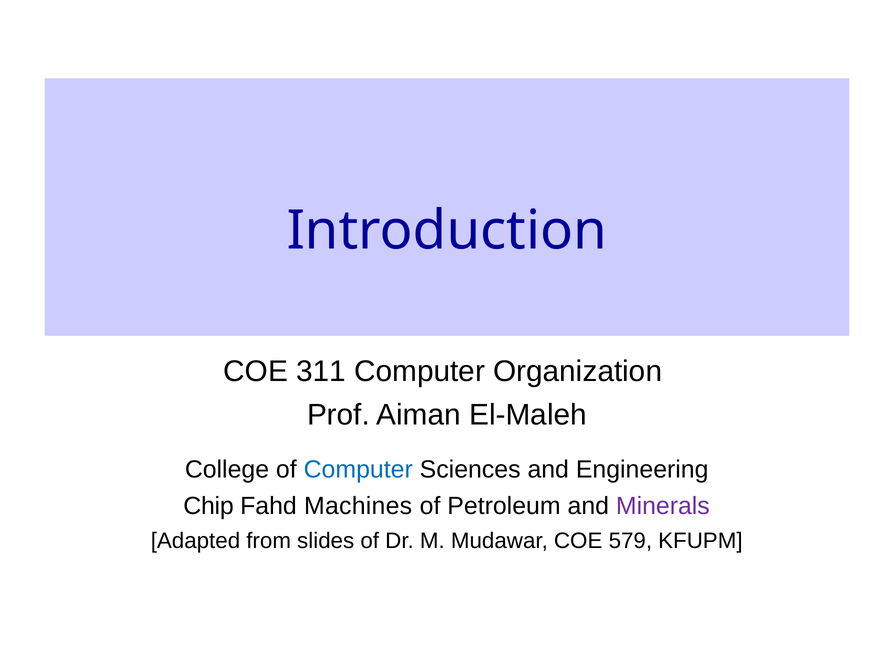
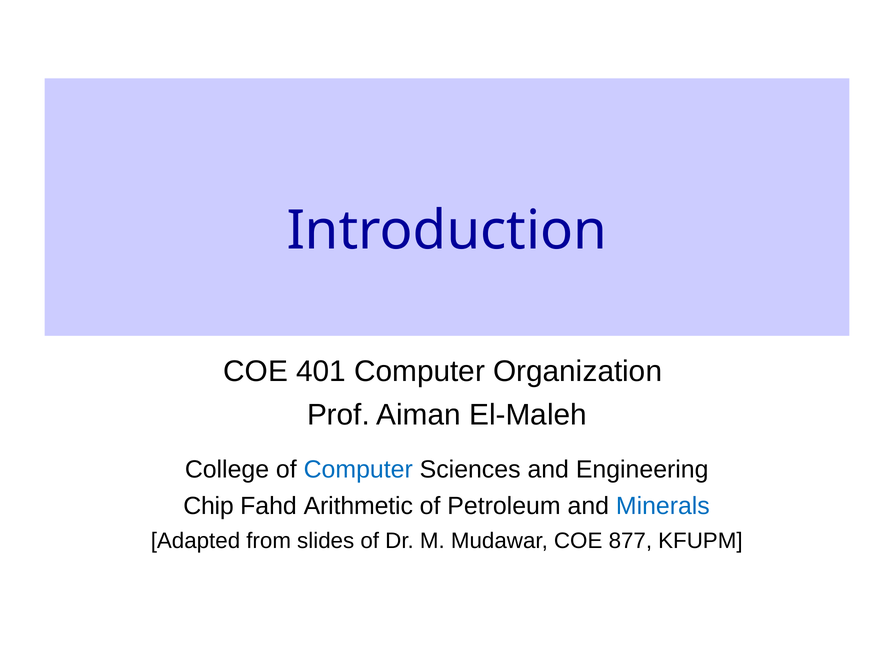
311: 311 -> 401 (321, 371)
Machines: Machines -> Arithmetic (358, 506)
Minerals colour: purple -> blue (663, 506)
579: 579 -> 877 (630, 540)
